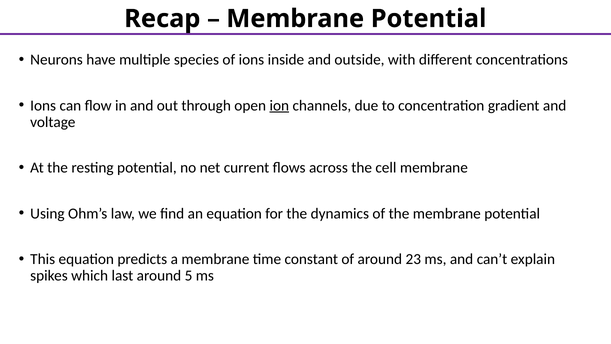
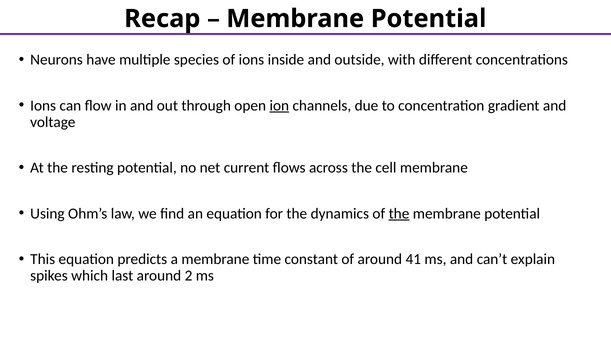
the underline: none -> present (399, 213)
23: 23 -> 41 (413, 259)
5: 5 -> 2 (188, 276)
